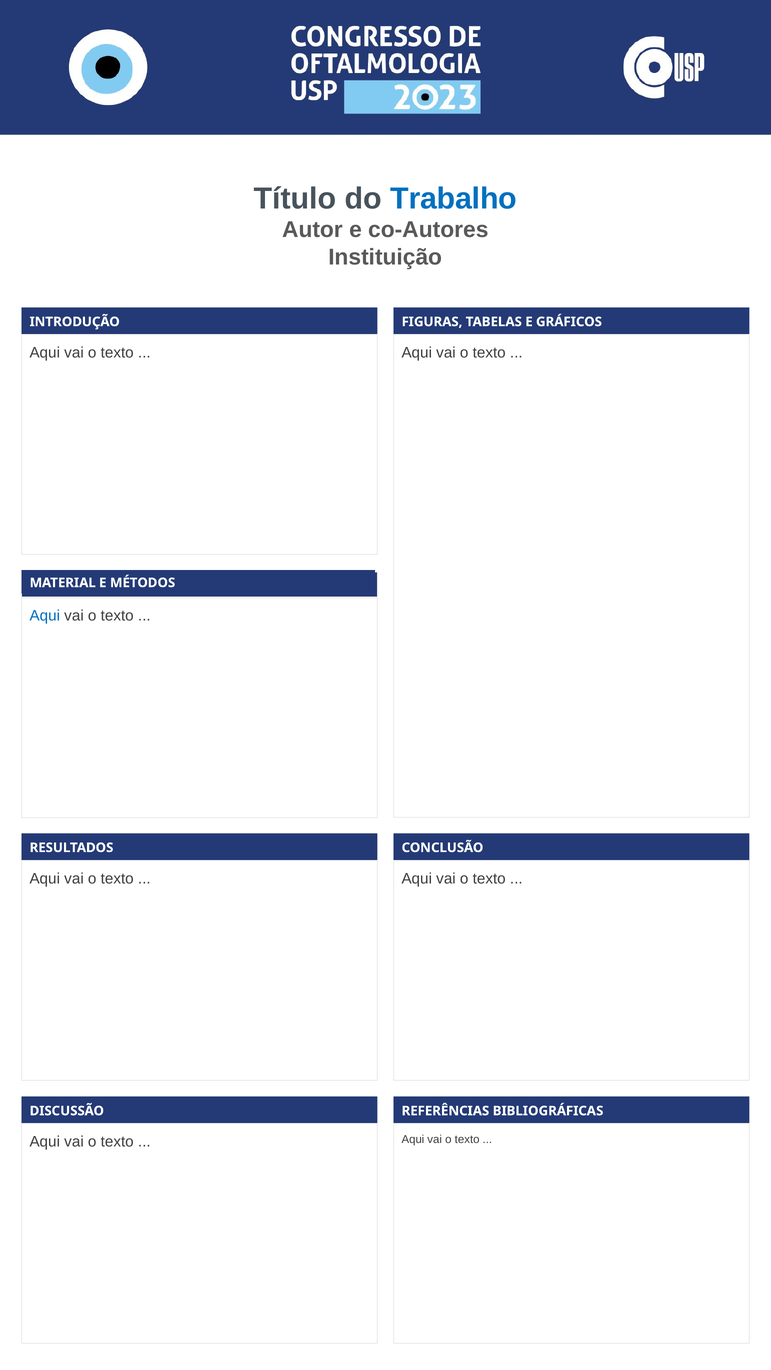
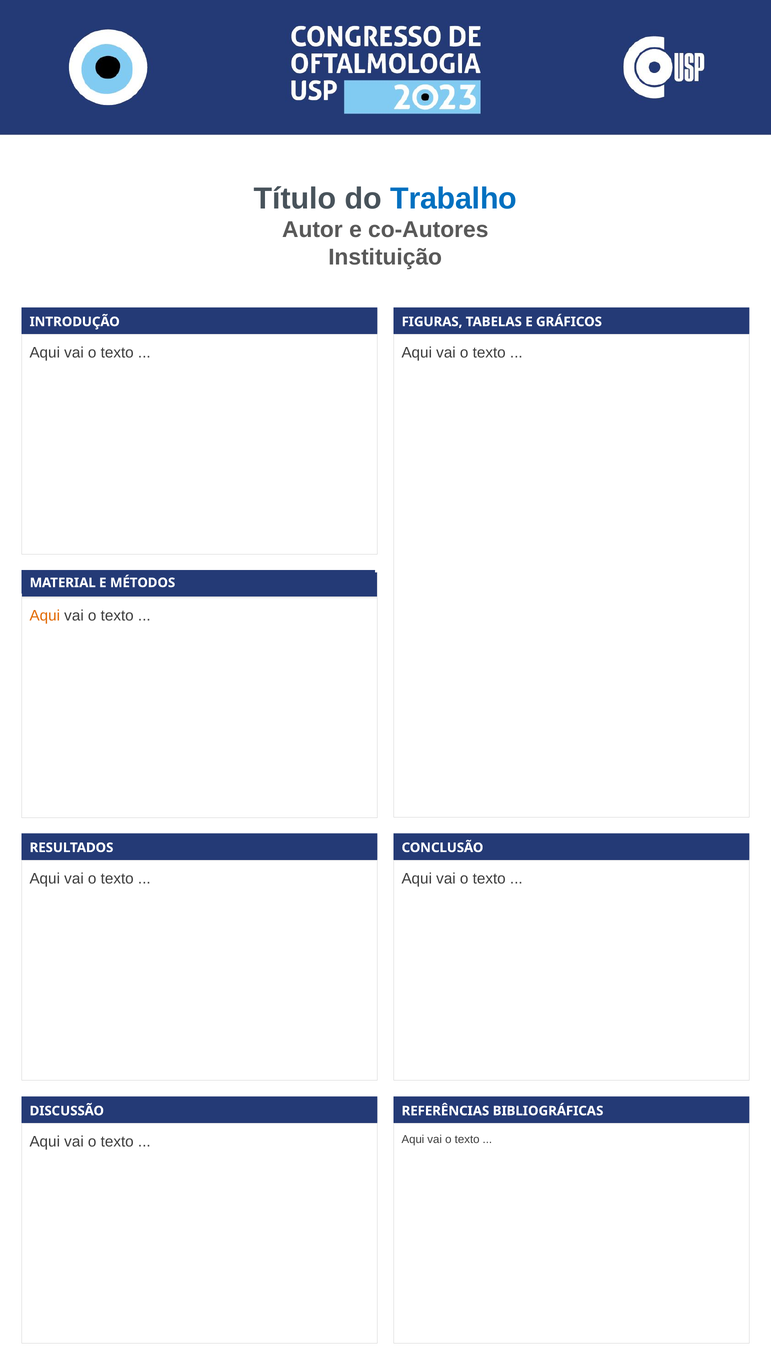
Aqui colour: blue -> orange (45, 616)
